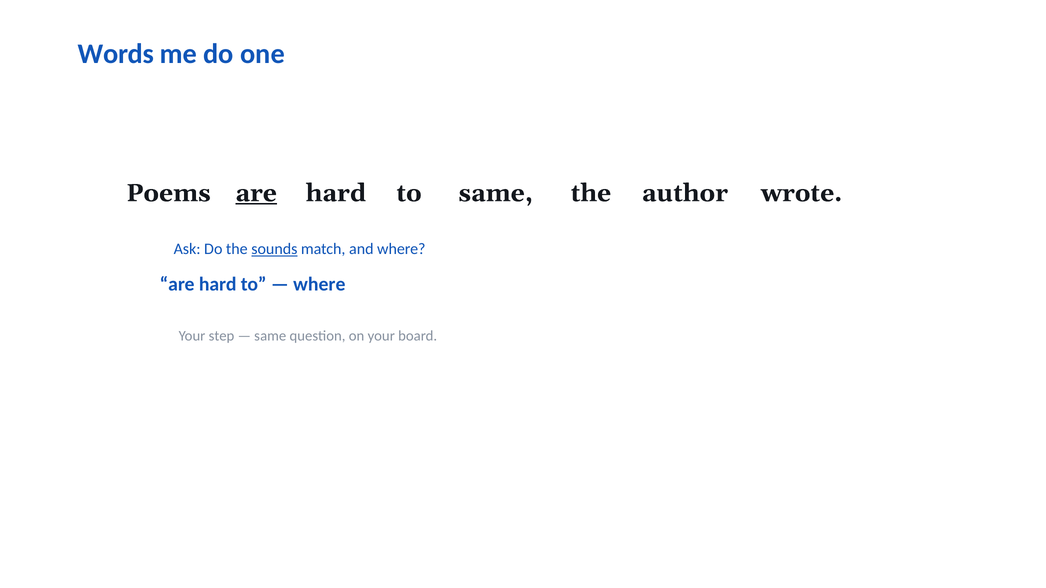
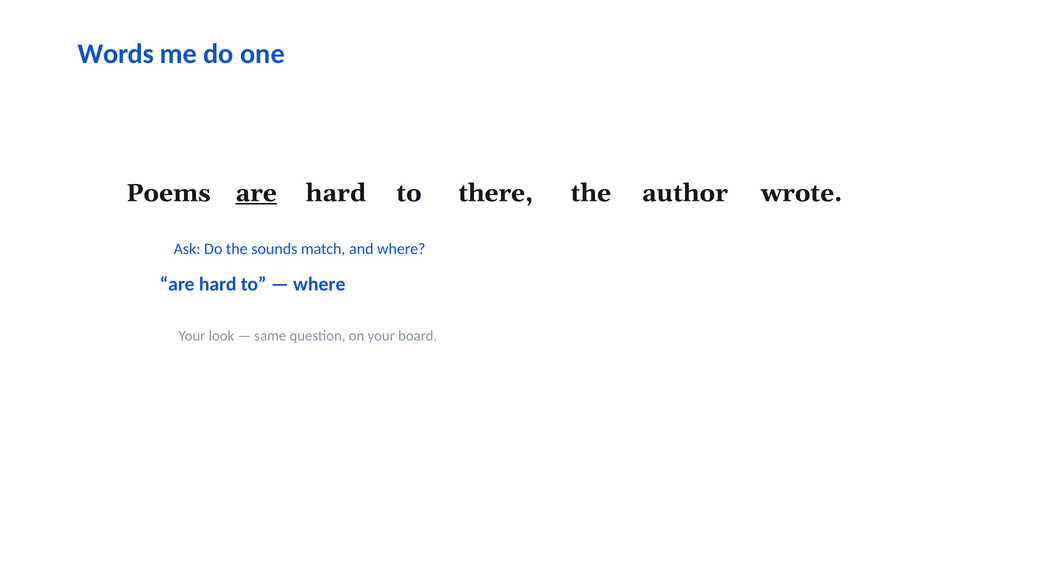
to same: same -> there (496, 193)
sounds underline: present -> none (274, 249)
step: step -> look (221, 336)
